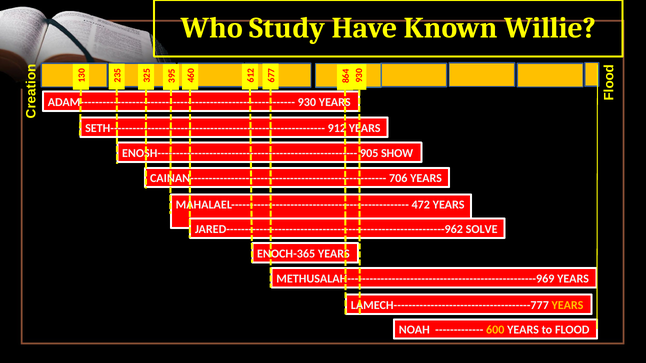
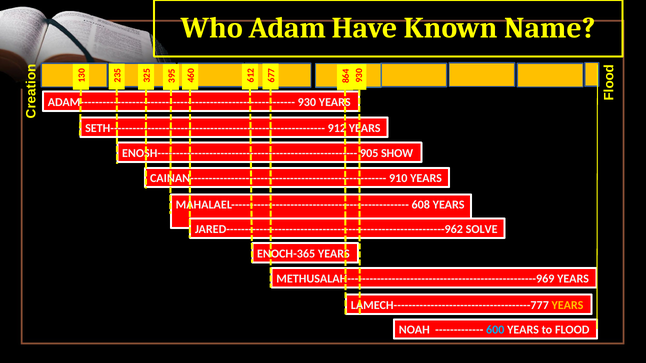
Study: Study -> Adam (287, 28)
Willie: Willie -> Name (550, 28)
706: 706 -> 910 (398, 179)
472: 472 -> 608 (421, 205)
600 colour: yellow -> light blue (495, 330)
